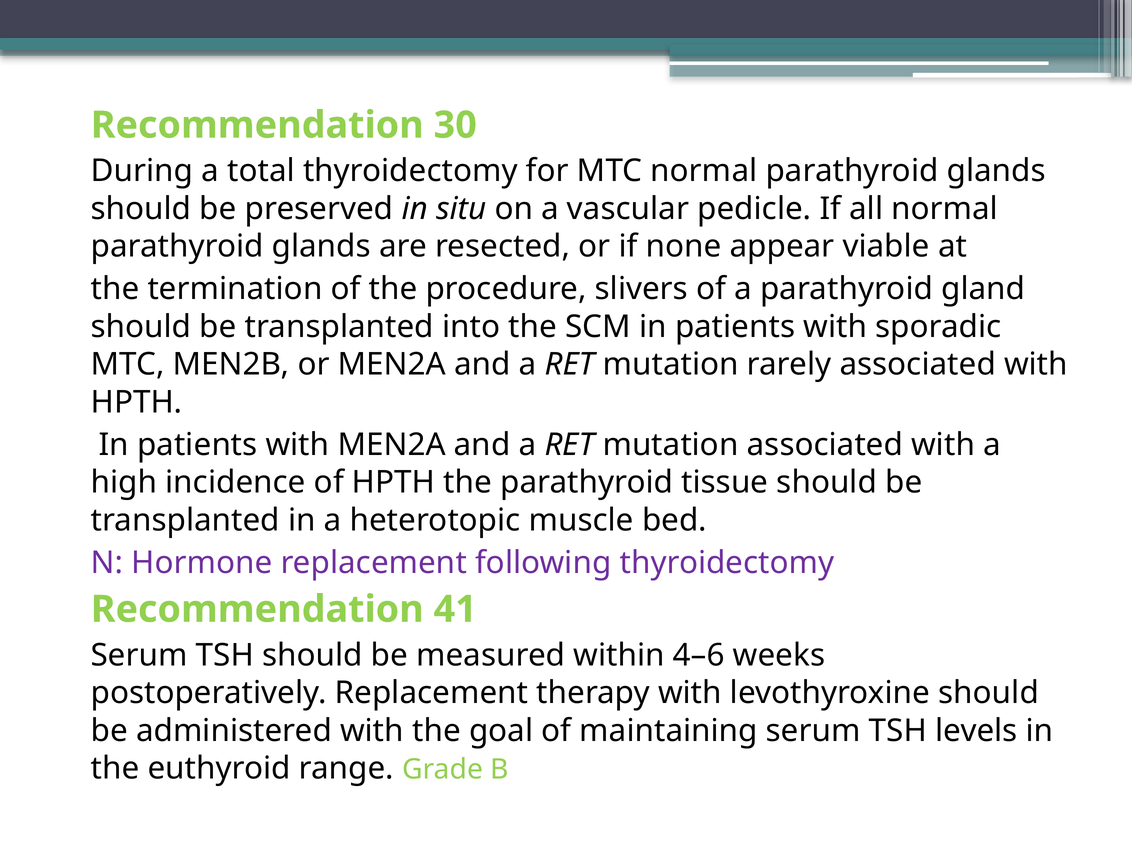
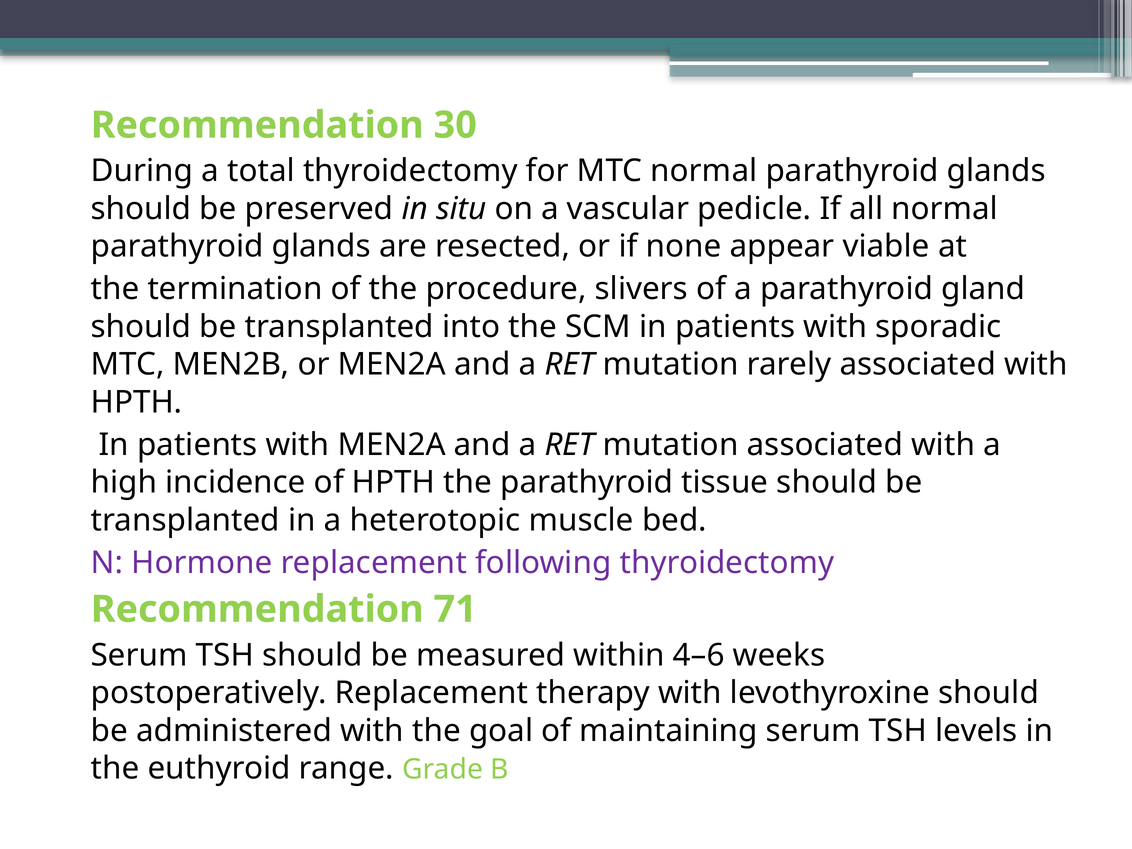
41: 41 -> 71 (455, 609)
